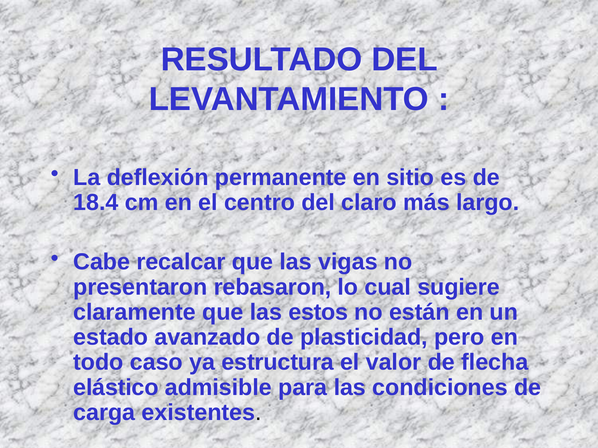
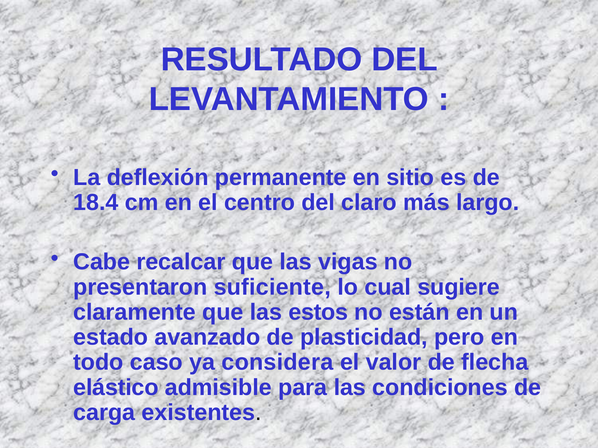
rebasaron: rebasaron -> suficiente (272, 287)
estructura: estructura -> considera (277, 363)
